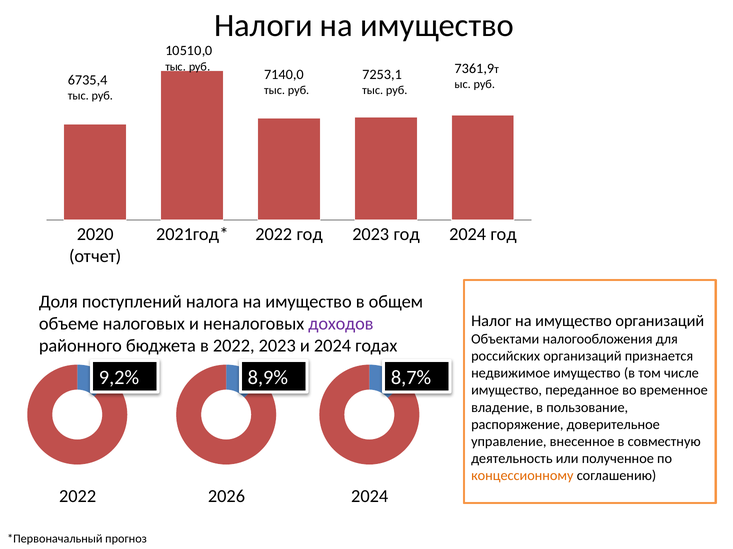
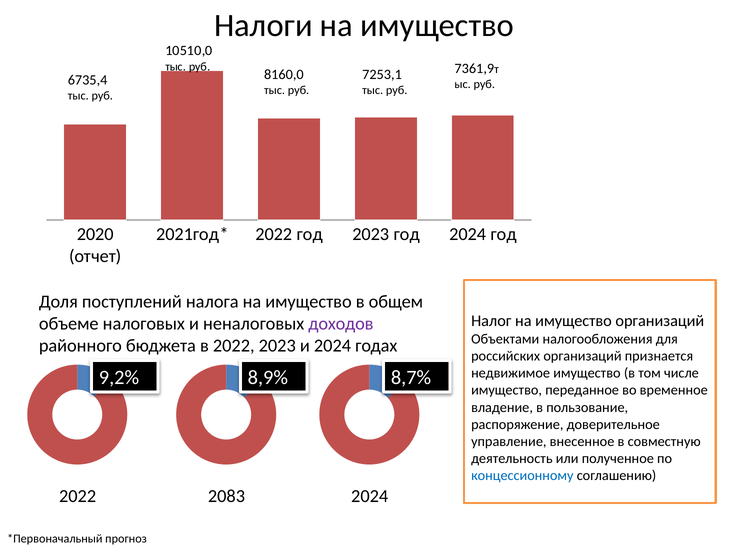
7140,0: 7140,0 -> 8160,0 (284, 74)
концессионному colour: orange -> blue (522, 476)
2026: 2026 -> 2083 (226, 497)
